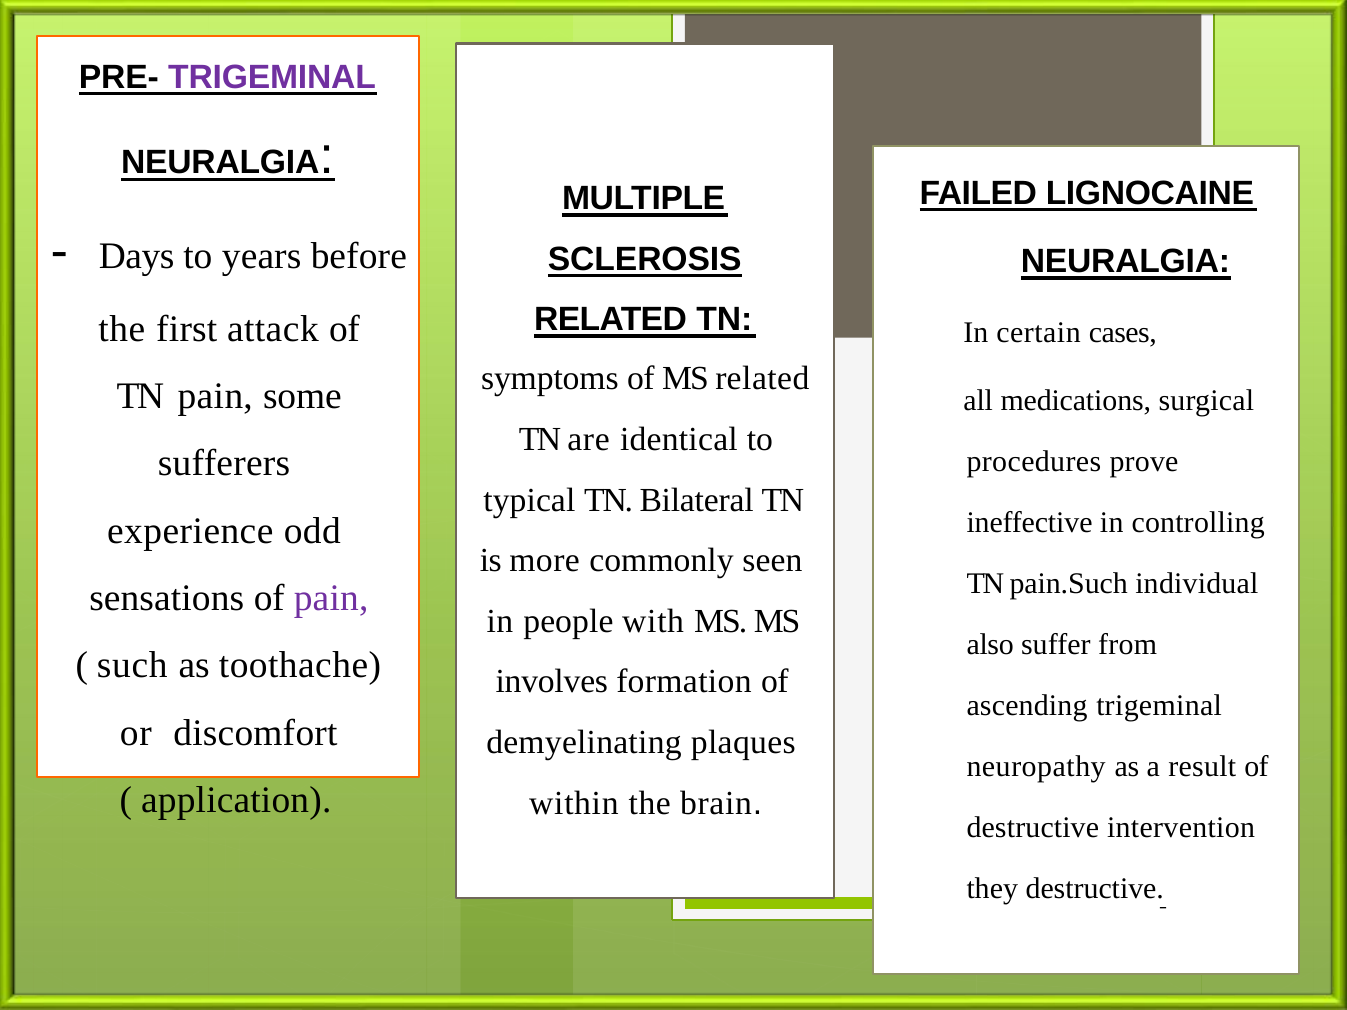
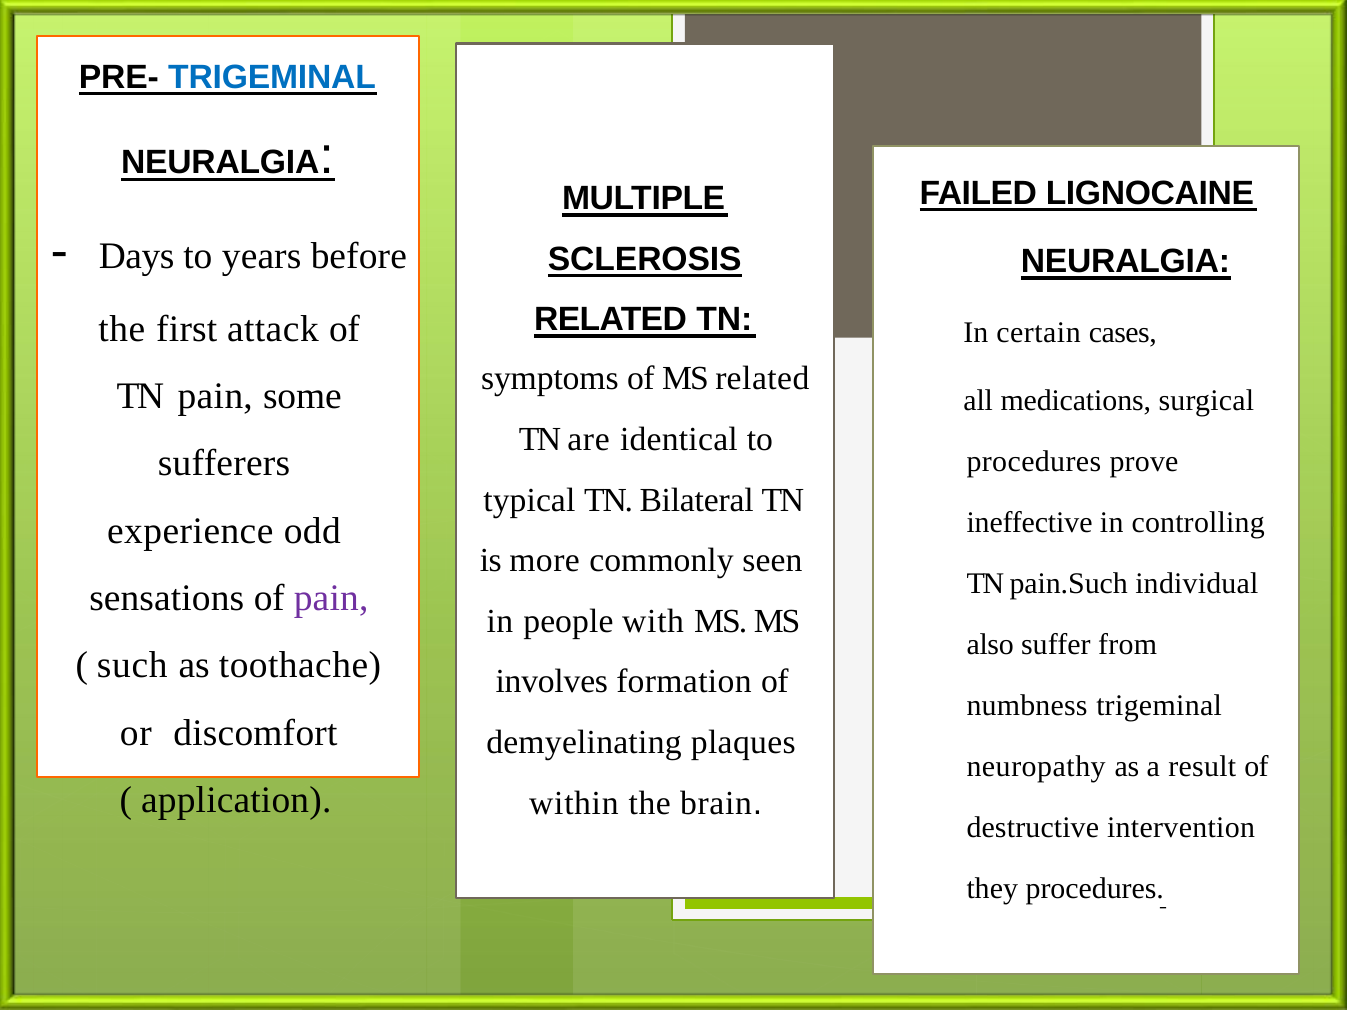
TRIGEMINAL colour: purple -> blue (272, 77)
ascending: ascending -> numbness (1027, 706)
they destructive: destructive -> procedures (1095, 889)
